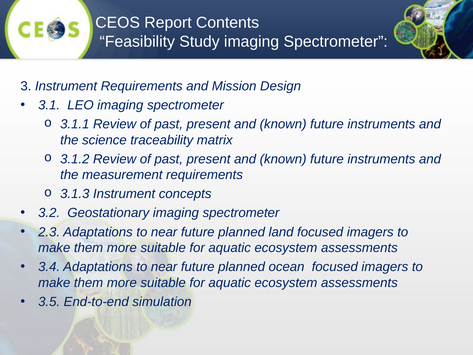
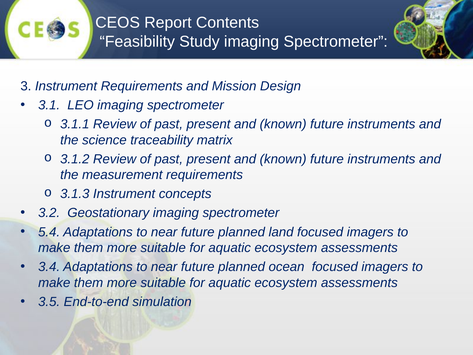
2.3: 2.3 -> 5.4 (49, 232)
